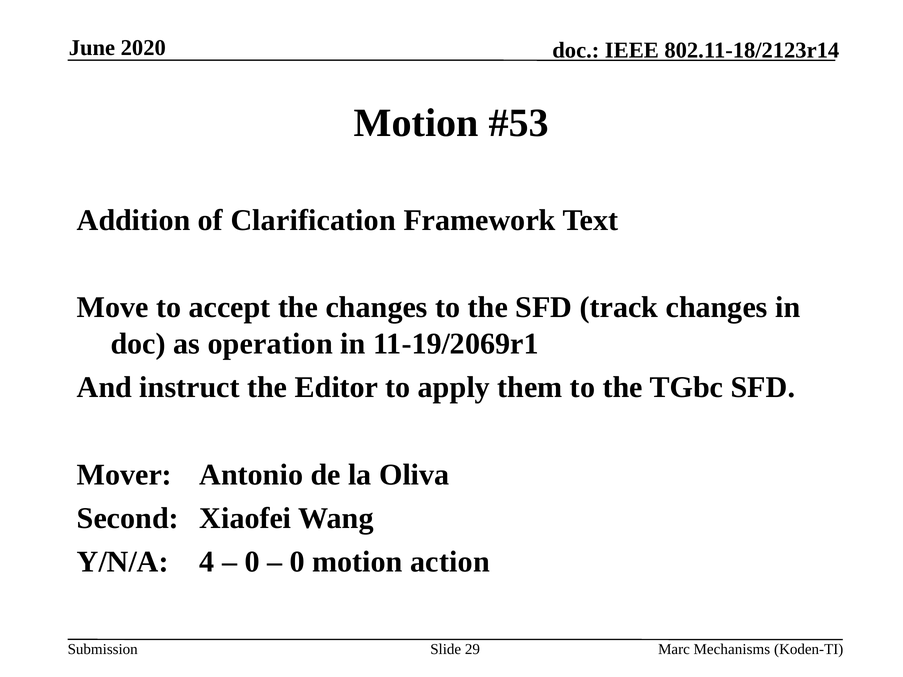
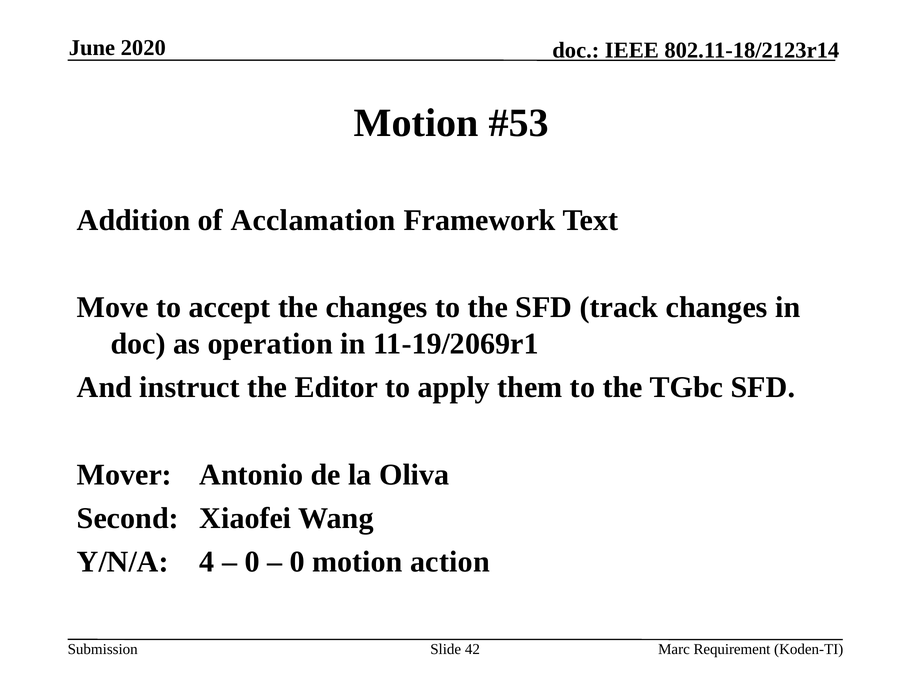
Clarification: Clarification -> Acclamation (313, 220)
29: 29 -> 42 (472, 650)
Mechanisms: Mechanisms -> Requirement (732, 650)
